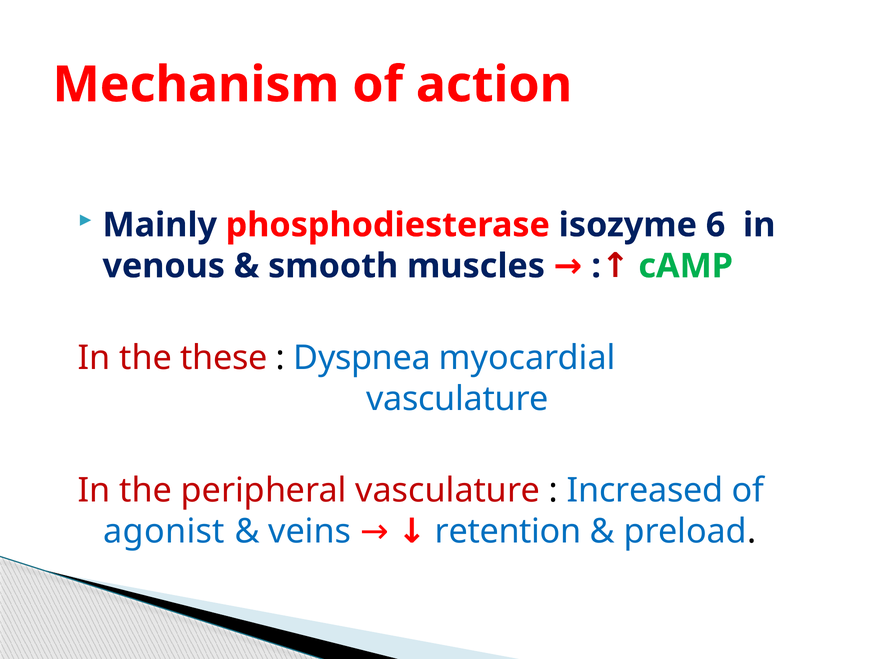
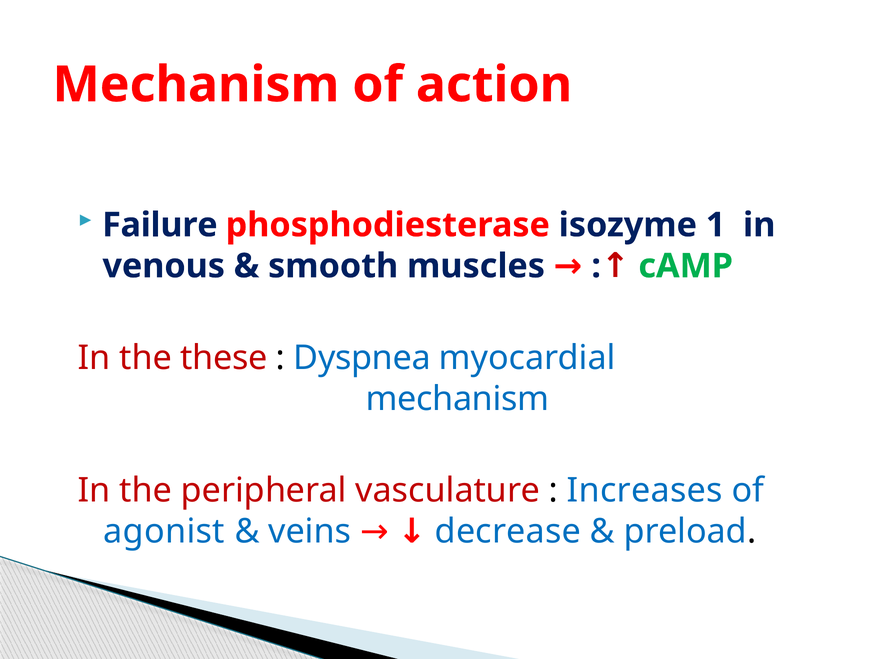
Mainly: Mainly -> Failure (160, 225)
6: 6 -> 1 (716, 225)
vasculature: vasculature -> mechanism (457, 399)
Increased: Increased -> Increases (645, 491)
retention: retention -> decrease (508, 532)
